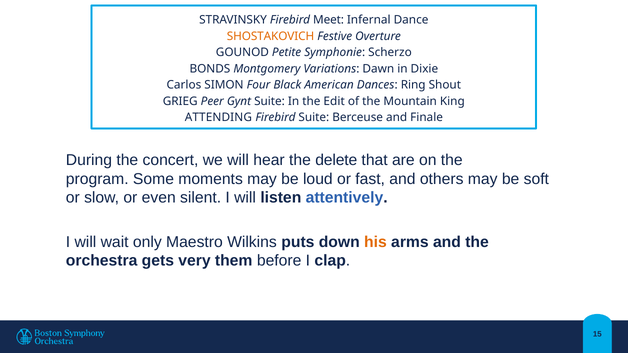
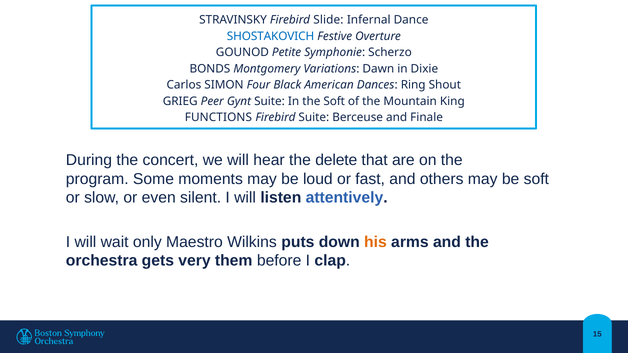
Meet: Meet -> Slide (328, 20)
SHOSTAKOVICH colour: orange -> blue (271, 36)
the Edit: Edit -> Soft (334, 101)
ATTENDING: ATTENDING -> FUNCTIONS (218, 117)
